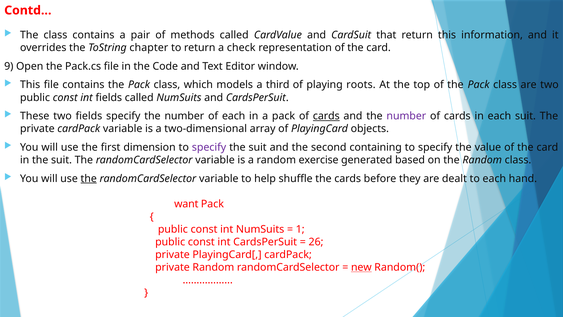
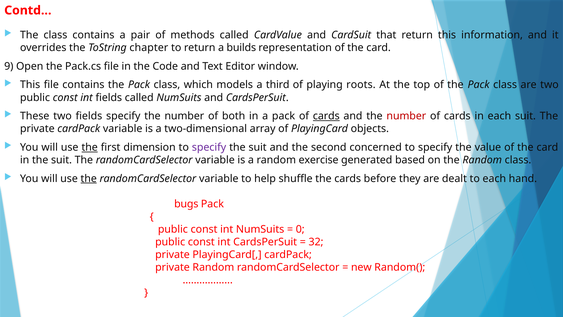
check: check -> builds (241, 48)
of each: each -> both (234, 116)
number colour: purple -> red (406, 116)
the underline: none -> present (90, 147)
containing: containing -> concerned (376, 147)
want: want -> bugs (186, 204)
1: 1 -> 0 (300, 229)
26: 26 -> 32 (316, 242)
new underline: present -> none (361, 267)
